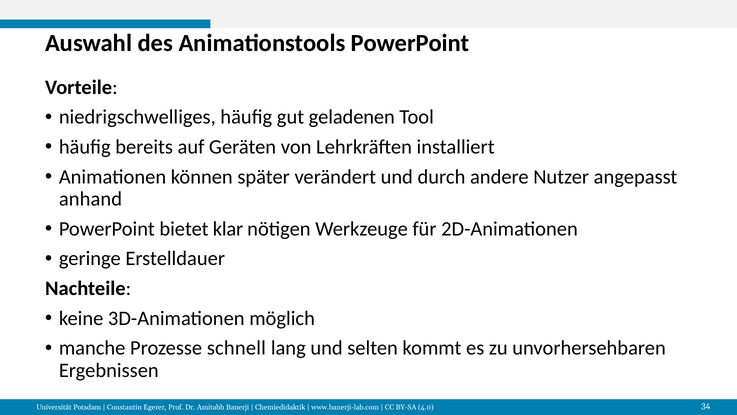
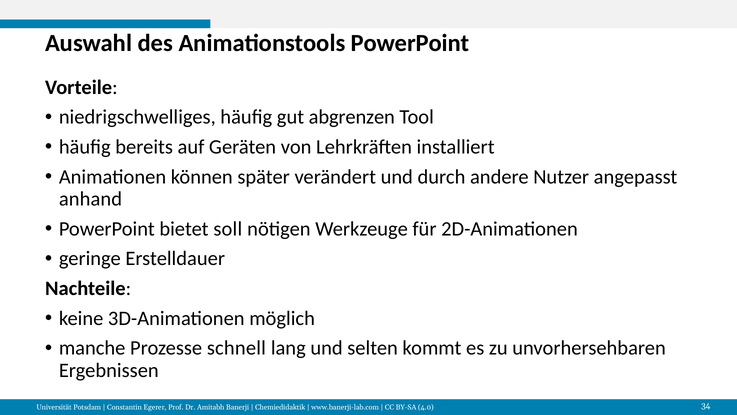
geladenen: geladenen -> abgrenzen (352, 117)
klar: klar -> soll (228, 229)
